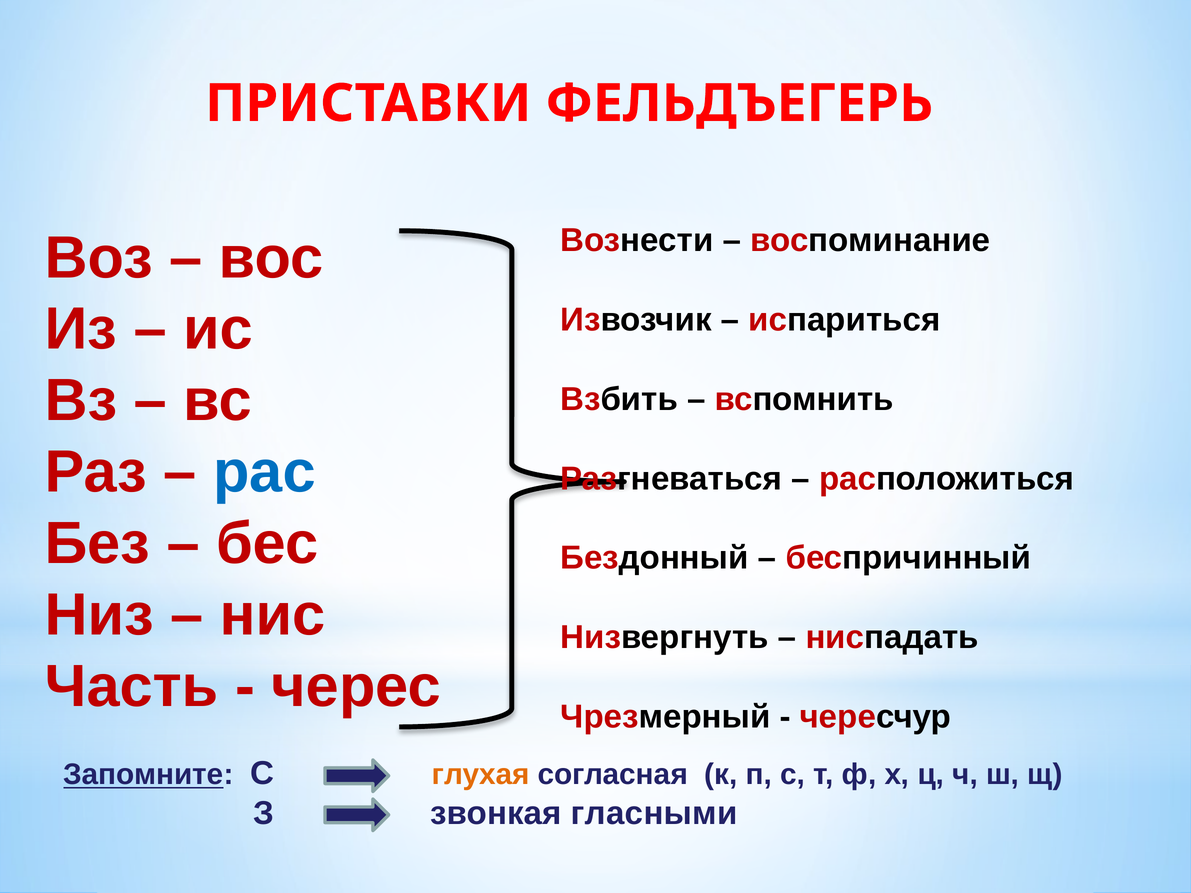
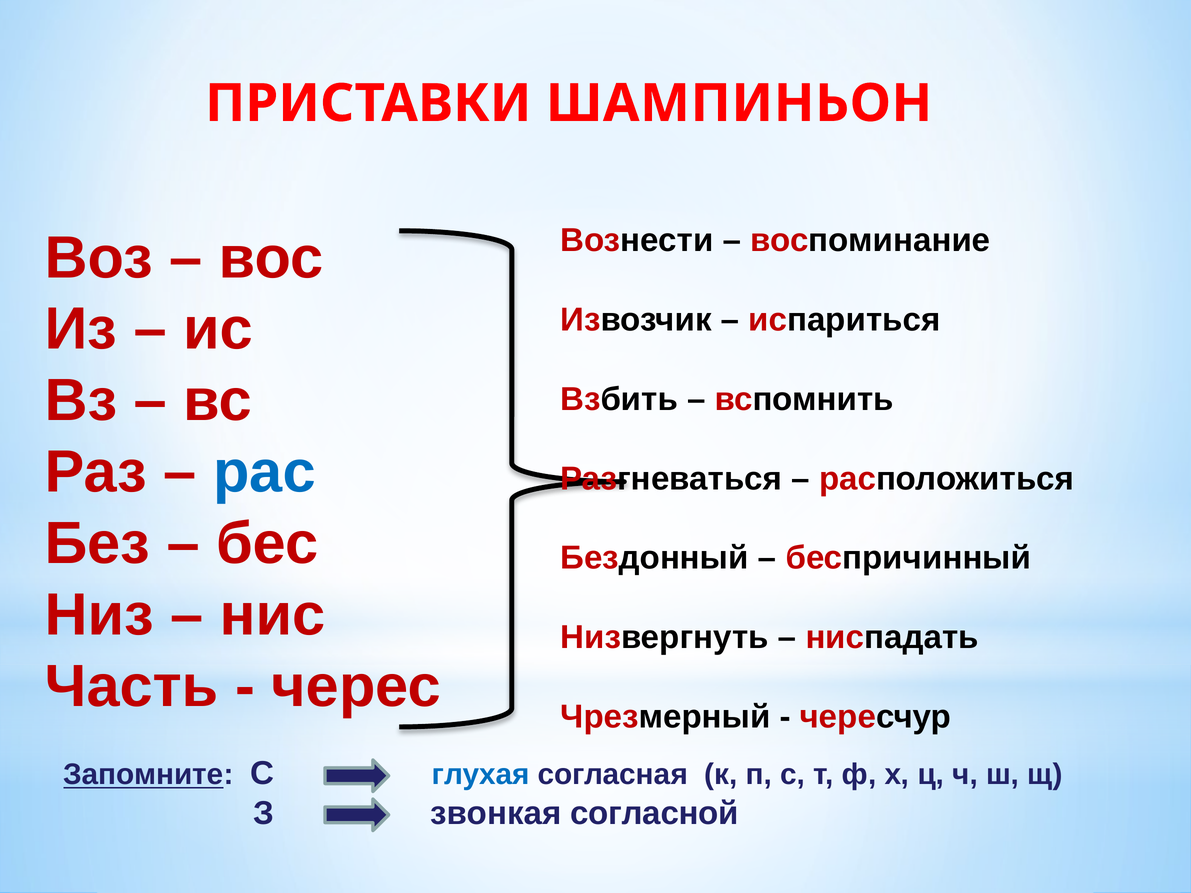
ФЕЛЬДЪЕГЕРЬ: ФЕЛЬДЪЕГЕРЬ -> ШАМПИНЬОН (739, 104)
глухая colour: orange -> blue (481, 775)
гласными: гласными -> согласной (654, 813)
